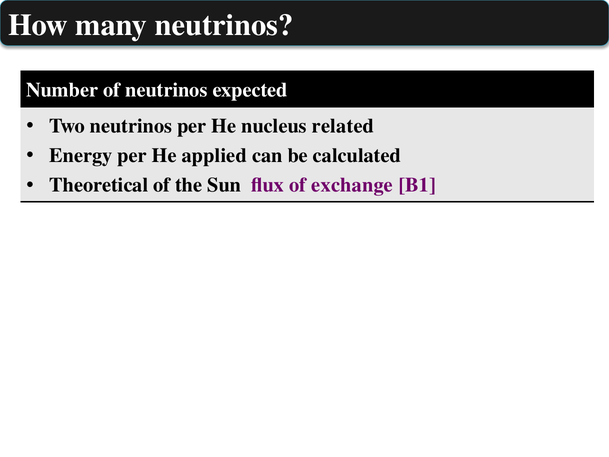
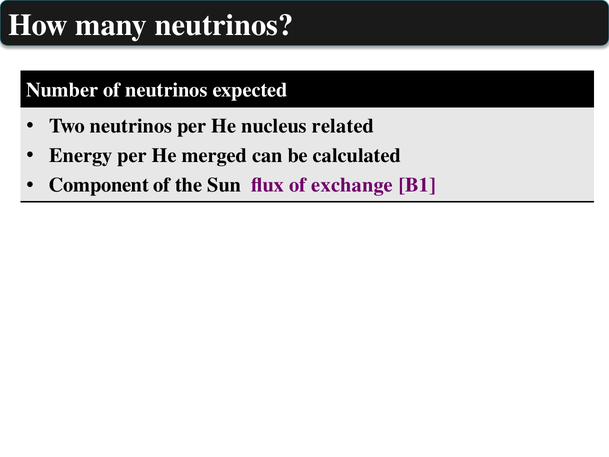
applied: applied -> merged (214, 155)
Theoretical: Theoretical -> Component (99, 185)
